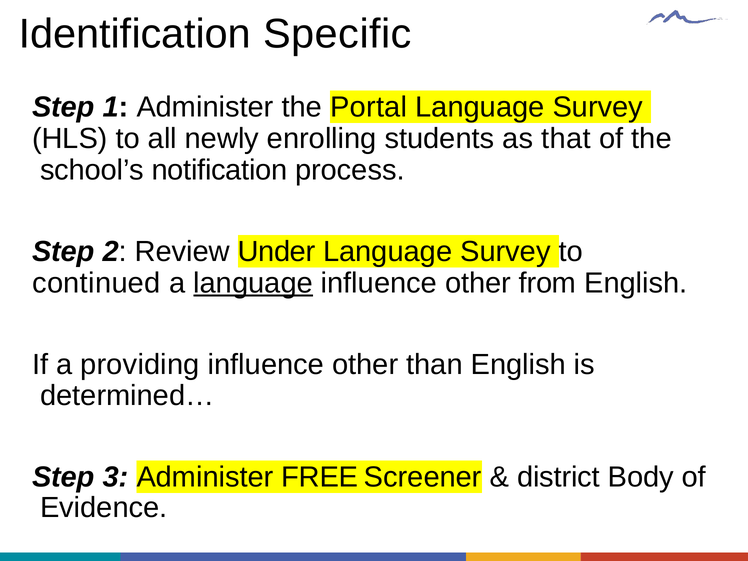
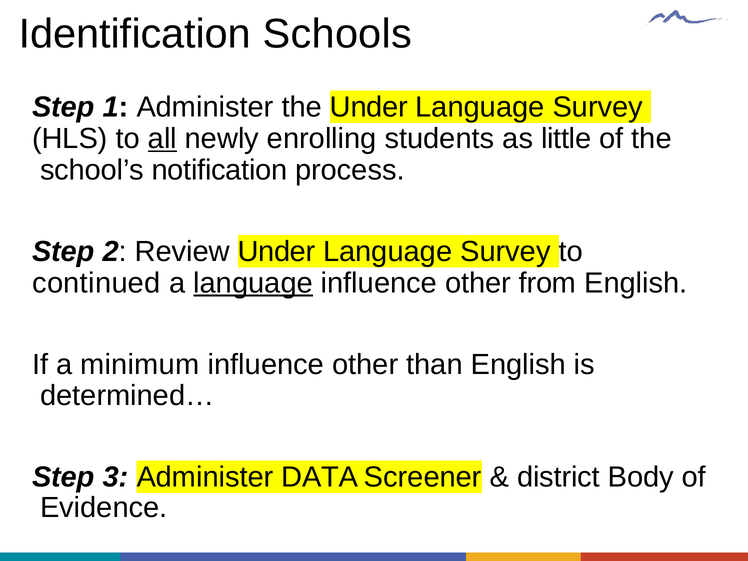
Specific: Specific -> Schools (337, 34)
the Portal: Portal -> Under (369, 107)
all underline: none -> present (162, 139)
that: that -> little (566, 139)
providing: providing -> minimum (140, 364)
FREE: FREE -> DATA (320, 477)
